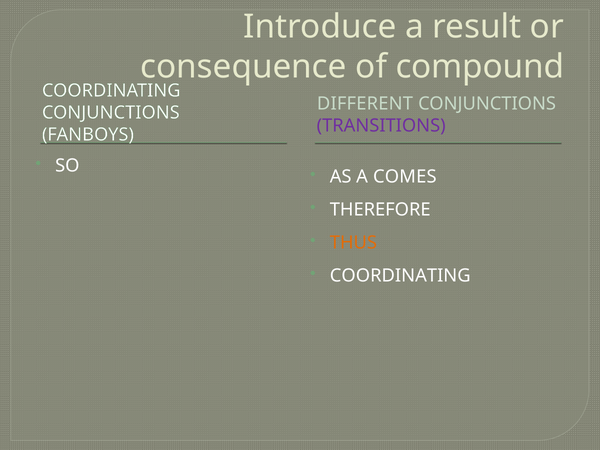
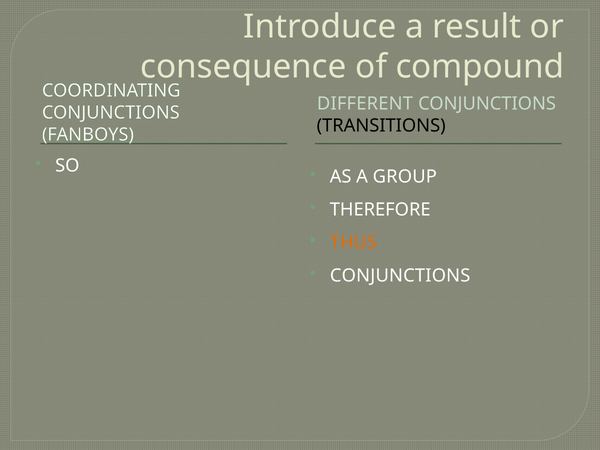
TRANSITIONS colour: purple -> black (381, 126)
COMES: COMES -> GROUP (405, 177)
COORDINATING: COORDINATING -> CONJUNCTIONS (400, 276)
